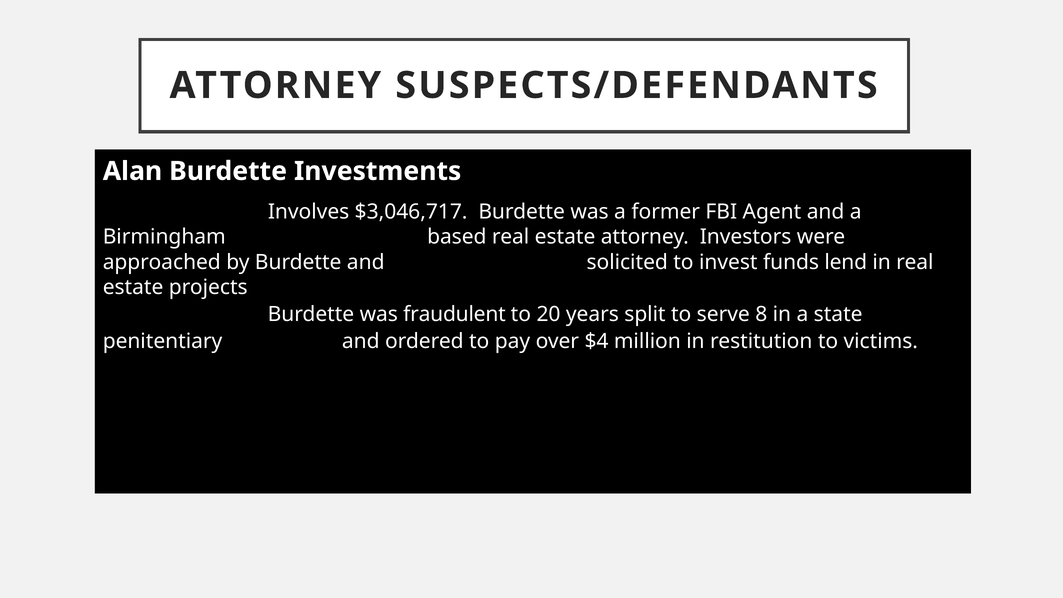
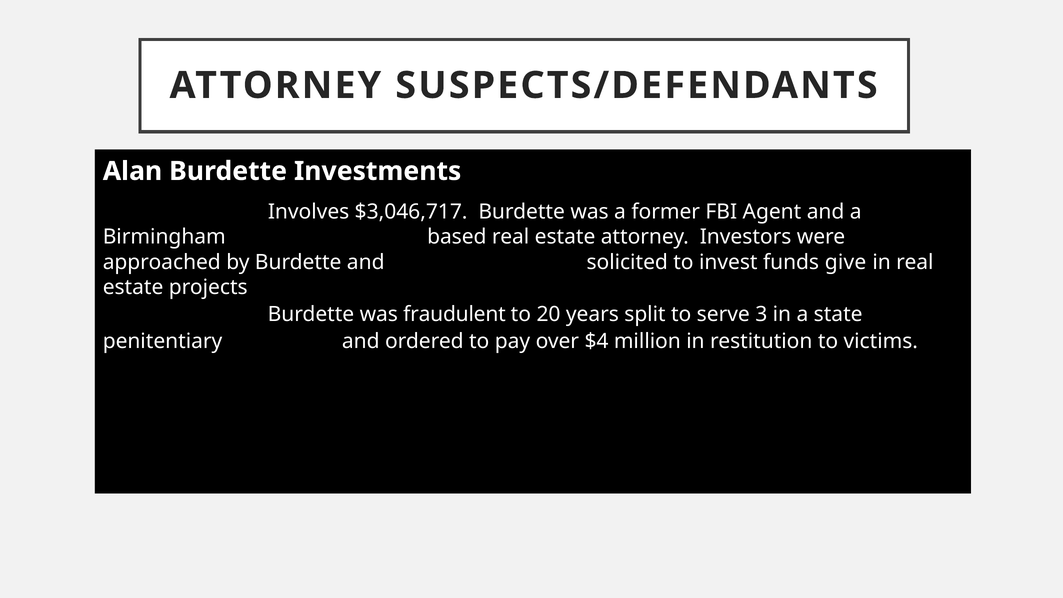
lend: lend -> give (846, 262)
8: 8 -> 3 (761, 314)
